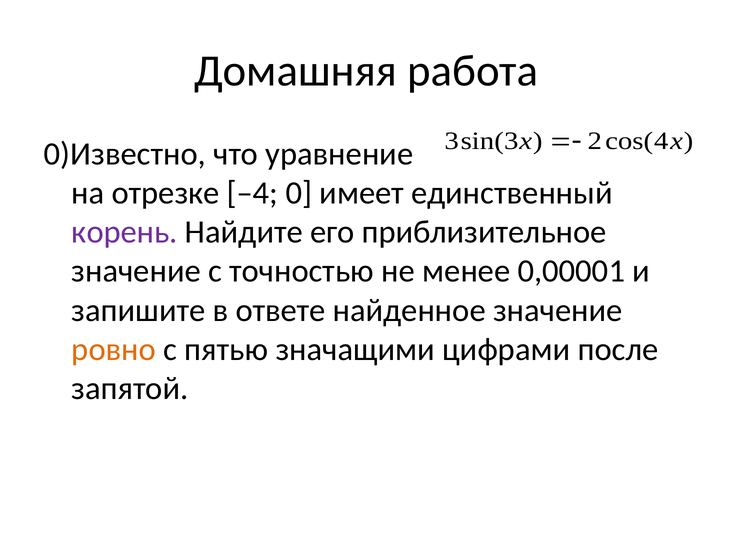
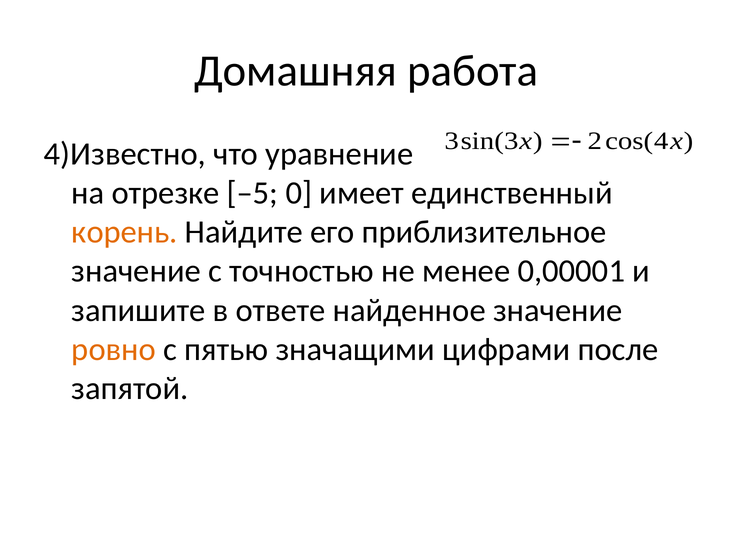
0)Известно: 0)Известно -> 4)Известно (125, 154)
–4: –4 -> –5 (252, 193)
корень colour: purple -> orange (125, 232)
